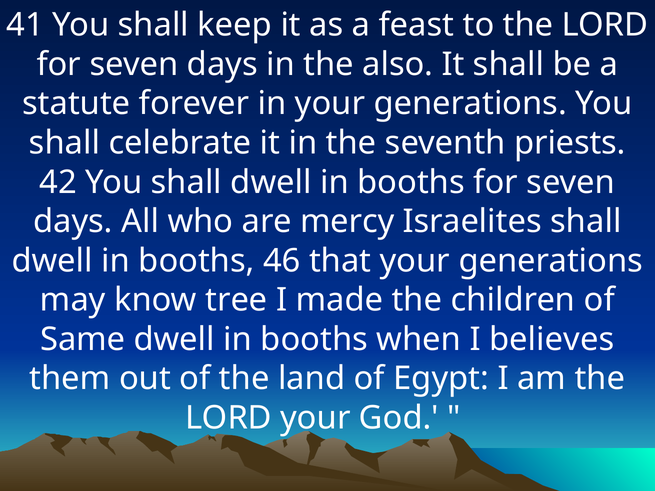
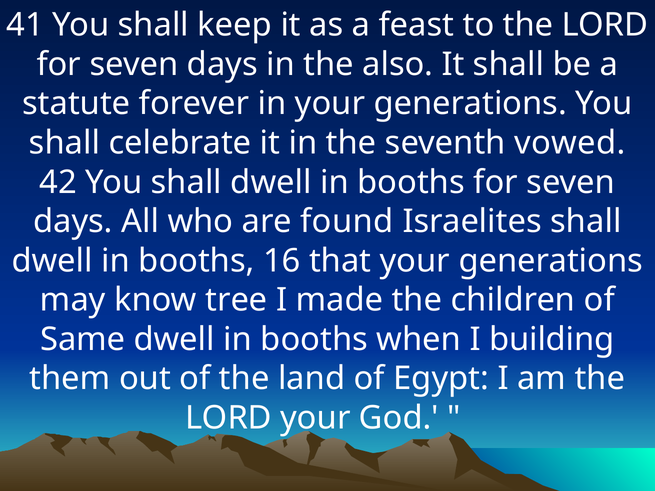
priests: priests -> vowed (570, 143)
mercy: mercy -> found (347, 222)
46: 46 -> 16 (282, 261)
believes: believes -> building (552, 340)
